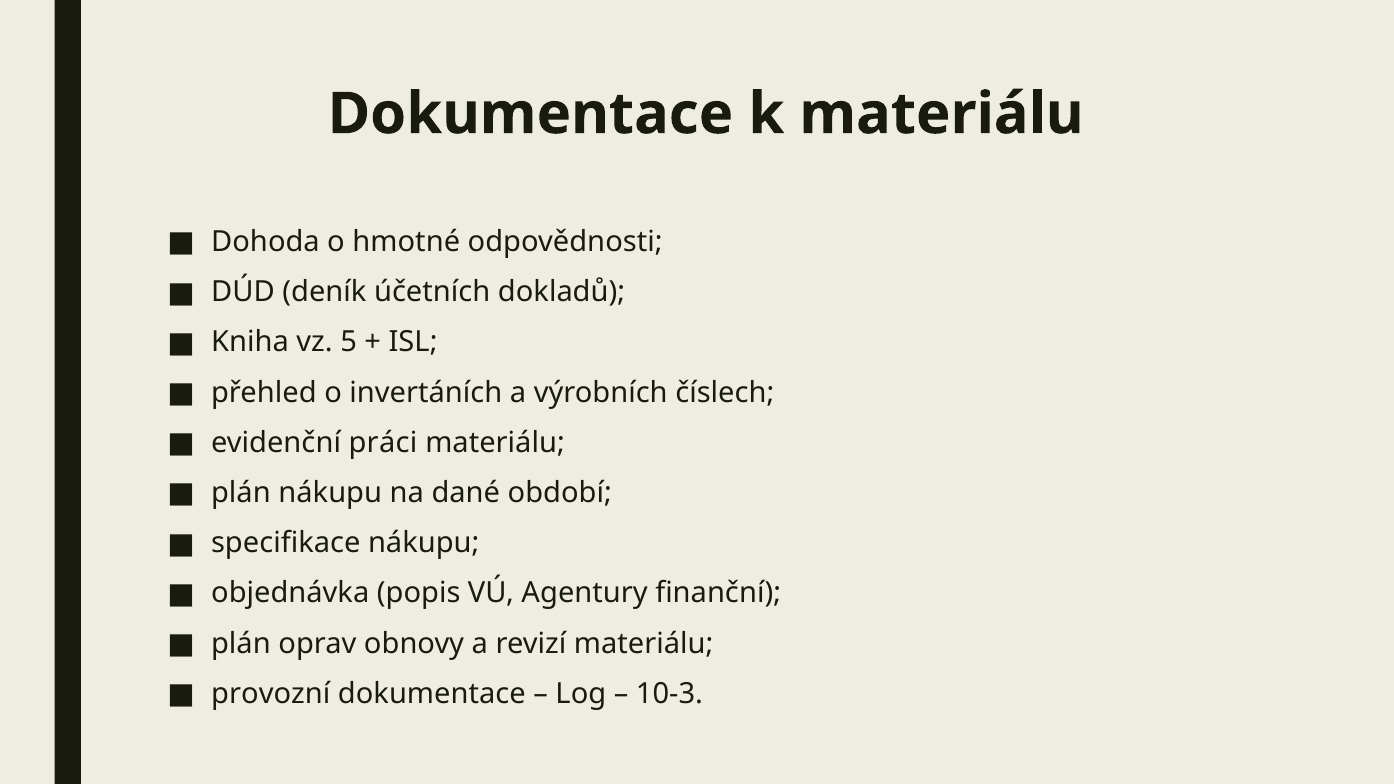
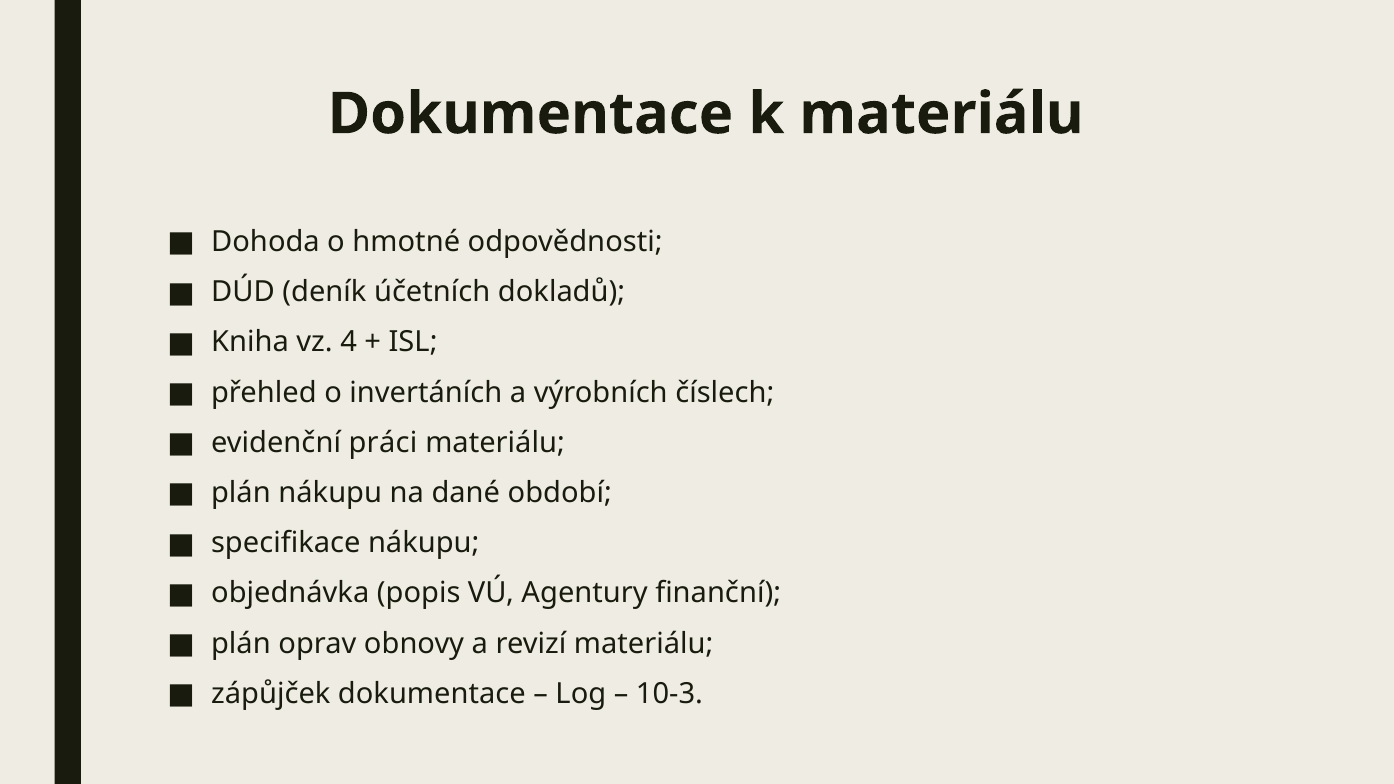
5: 5 -> 4 (349, 342)
provozní: provozní -> zápůjček (271, 694)
